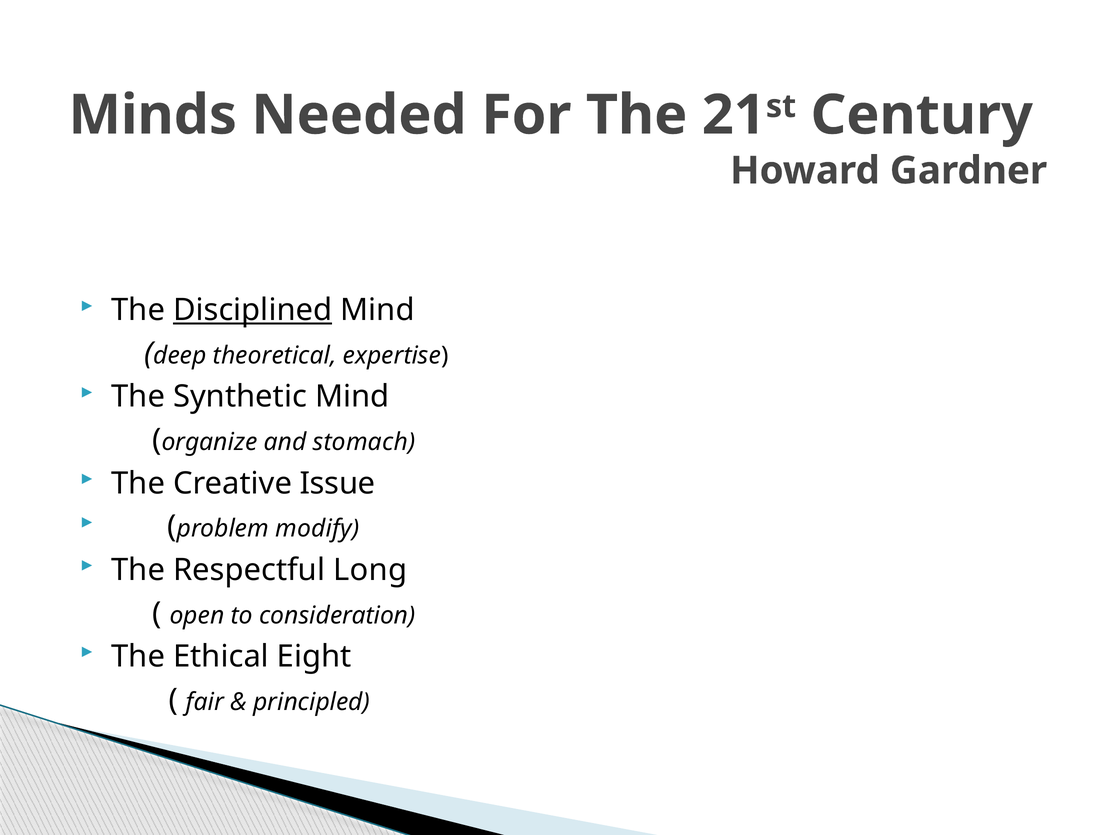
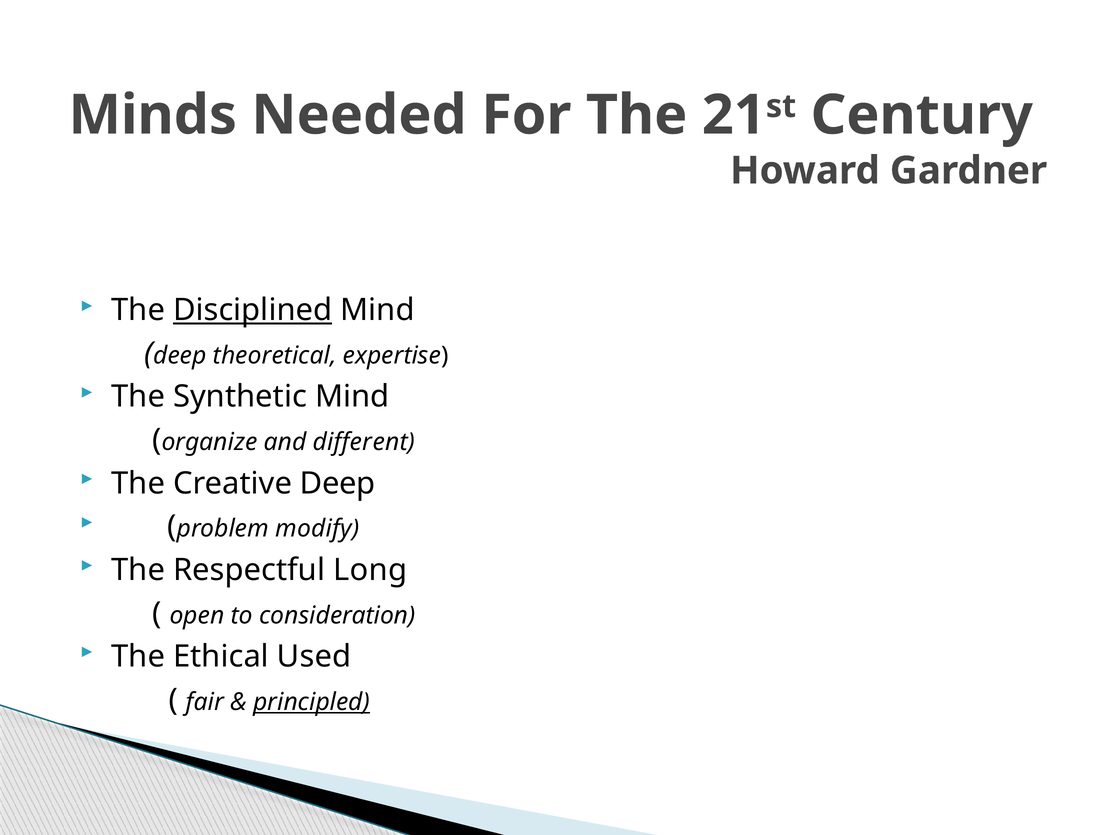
stomach: stomach -> different (364, 442)
Creative Issue: Issue -> Deep (338, 484)
Eight: Eight -> Used (314, 657)
principled underline: none -> present (312, 702)
